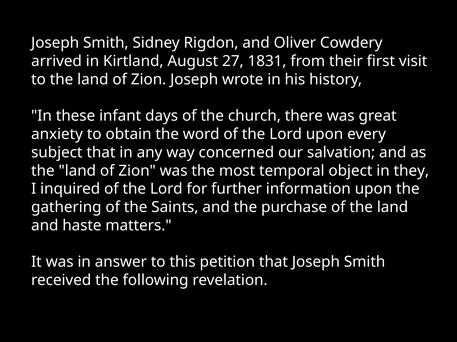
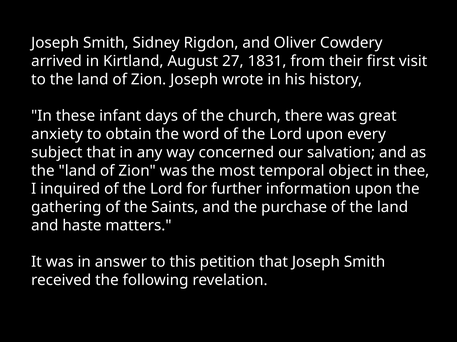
they: they -> thee (411, 171)
